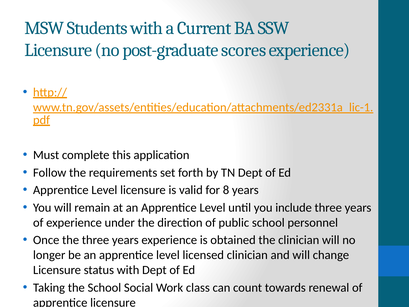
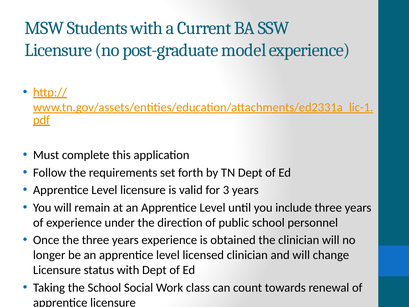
scores: scores -> model (244, 50)
8: 8 -> 3 (226, 190)
